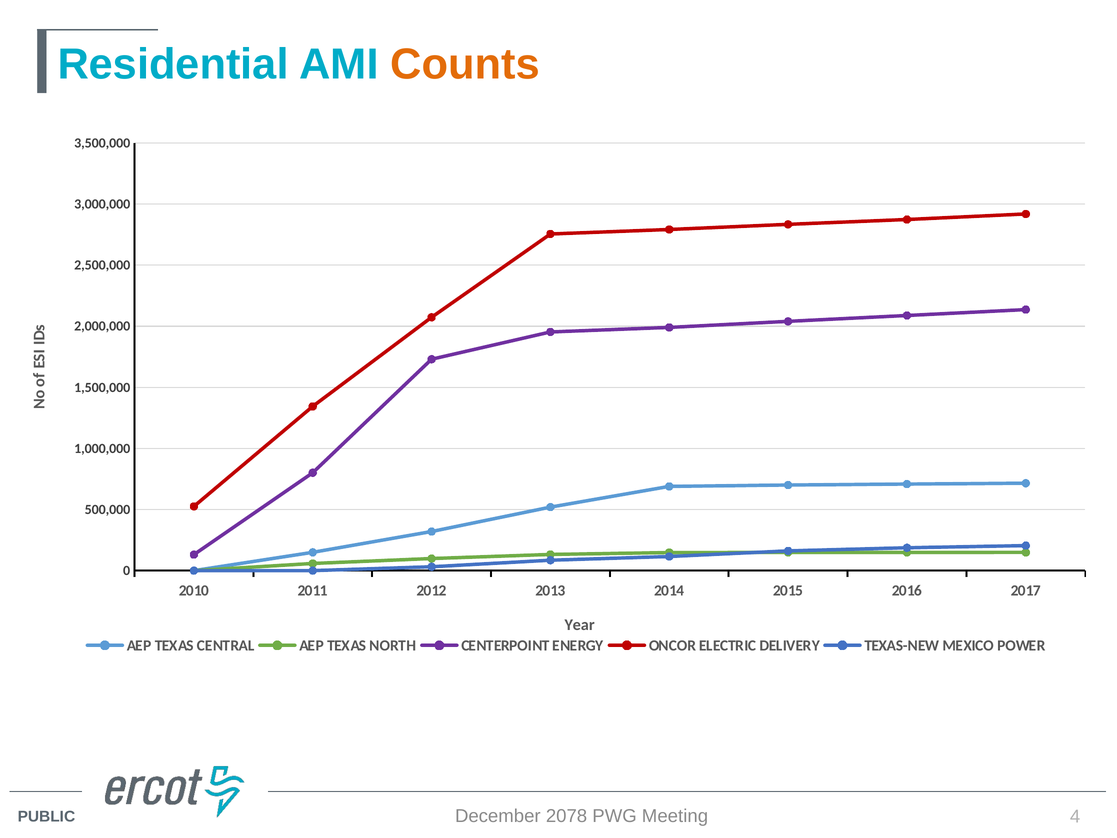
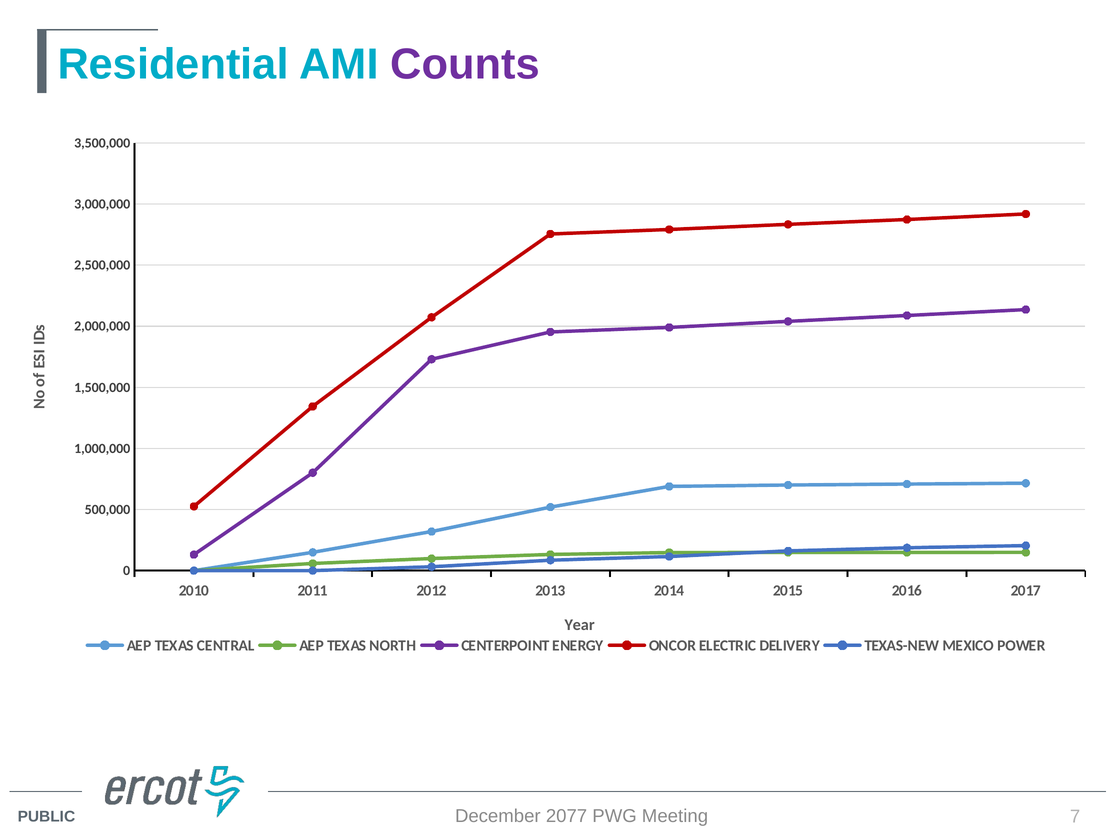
Counts colour: orange -> purple (465, 64)
2078: 2078 -> 2077 (567, 816)
4: 4 -> 7 (1075, 816)
